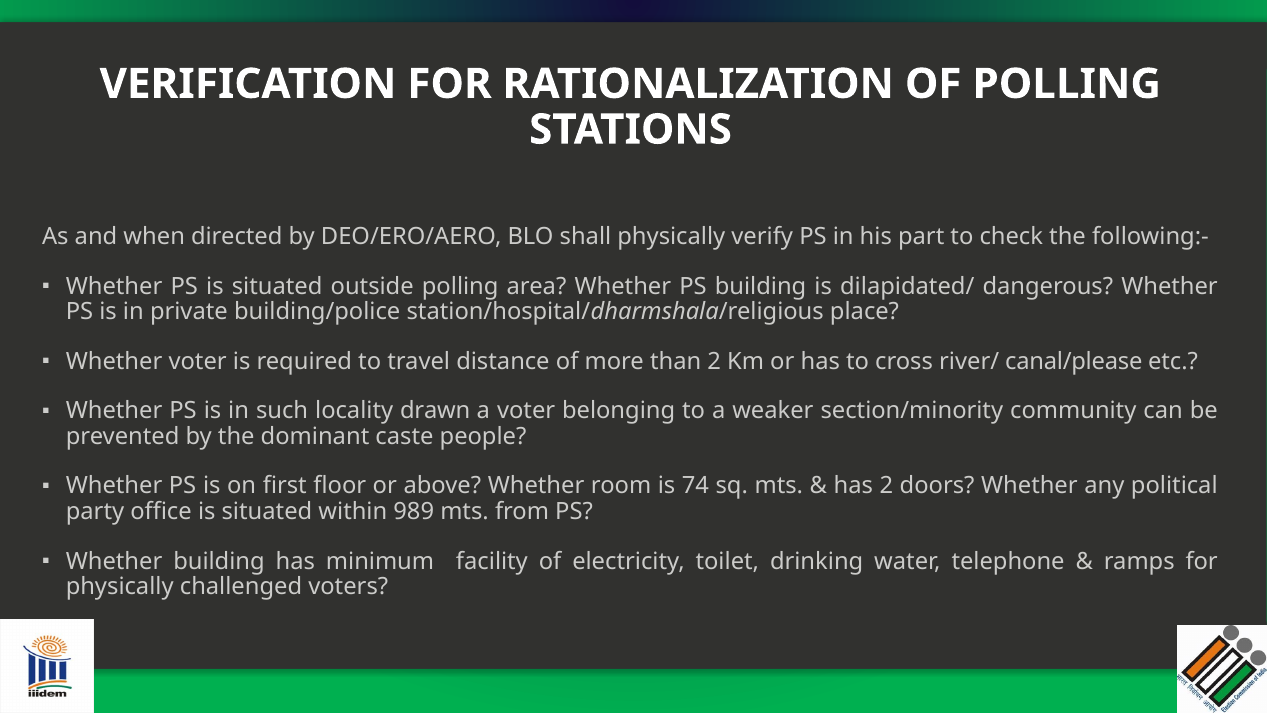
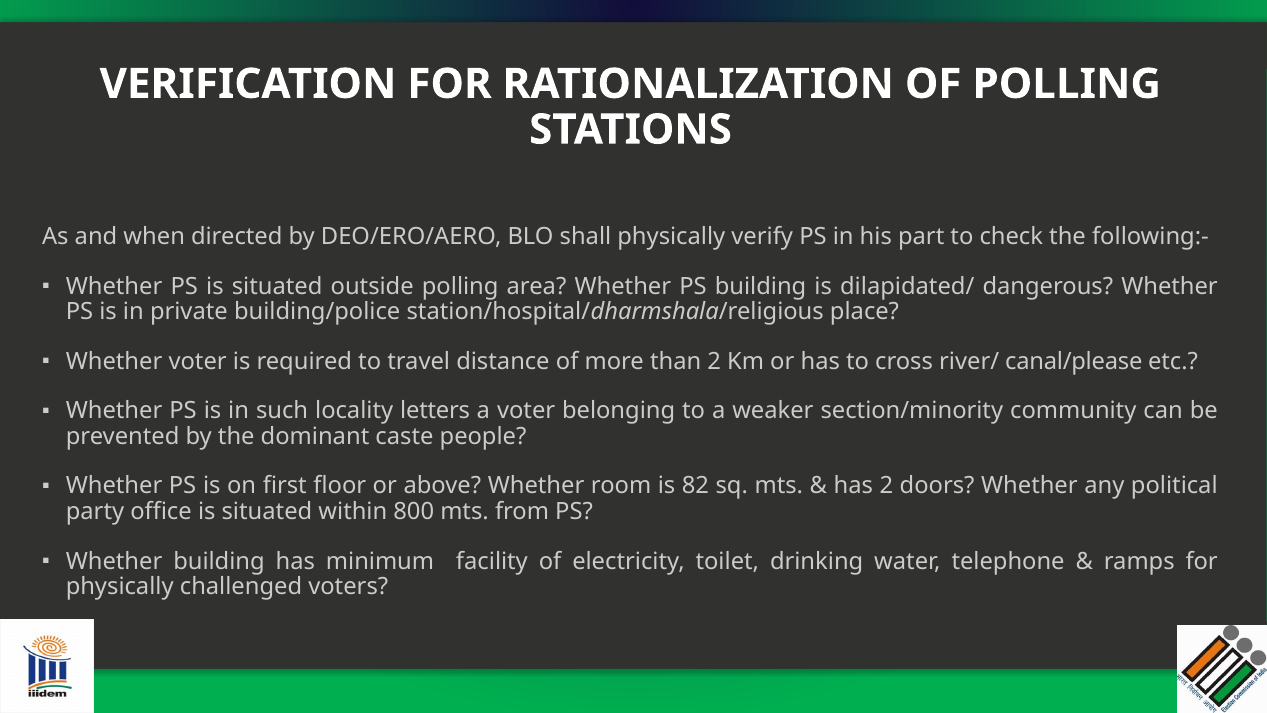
drawn: drawn -> letters (435, 411)
74: 74 -> 82 (695, 486)
989: 989 -> 800 (414, 512)
